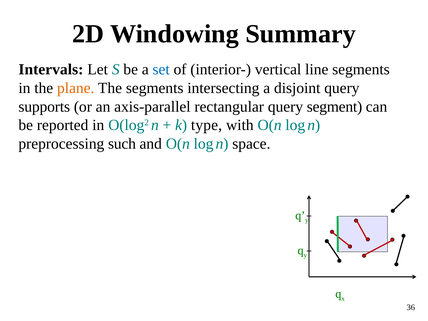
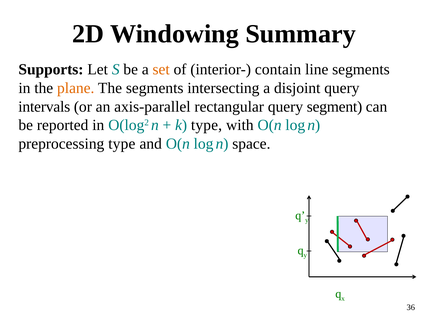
Intervals: Intervals -> Supports (51, 70)
set colour: blue -> orange (161, 70)
vertical: vertical -> contain (278, 70)
supports: supports -> intervals (44, 107)
preprocessing such: such -> type (122, 144)
